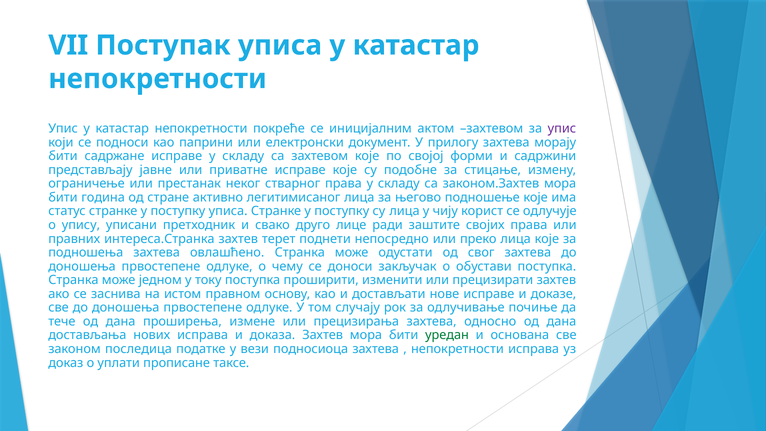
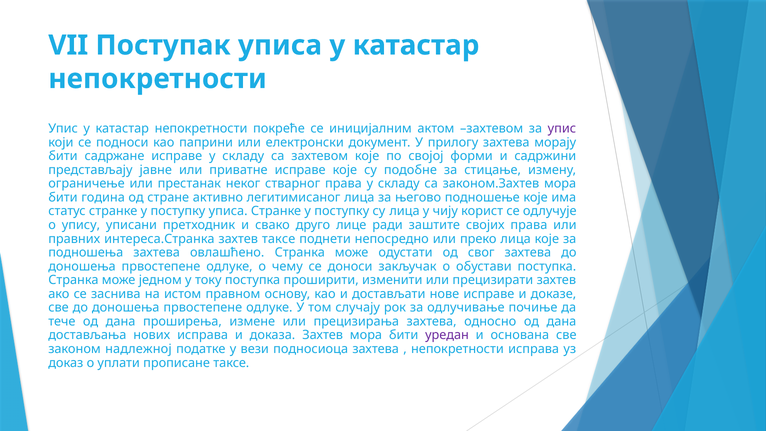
захтев терет: терет -> таксе (279, 239)
уредан colour: green -> purple (447, 335)
последица: последица -> надлежној (138, 349)
